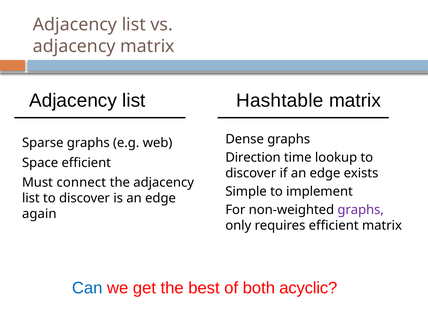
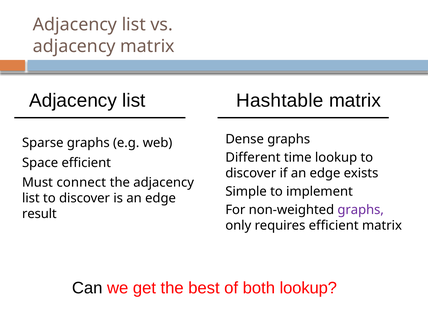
Direction: Direction -> Different (253, 158)
again: again -> result (39, 214)
Can colour: blue -> black (87, 288)
both acyclic: acyclic -> lookup (308, 288)
